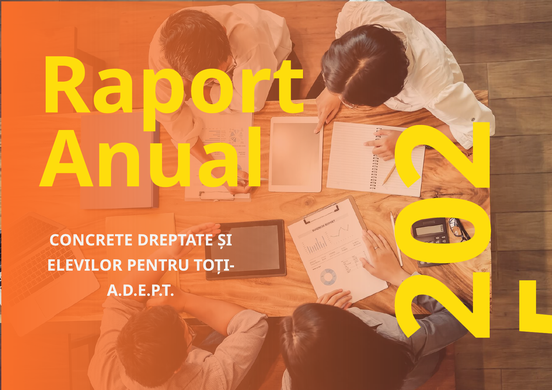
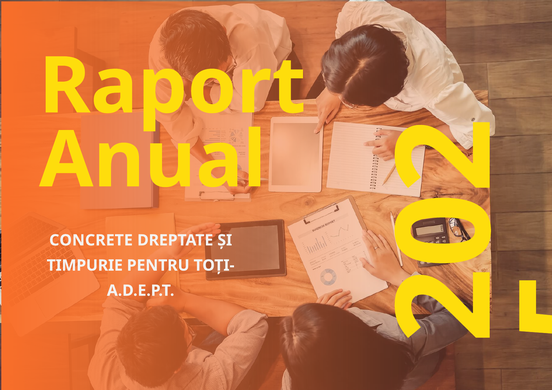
ELEVILOR: ELEVILOR -> TIMPURIE (85, 265)
